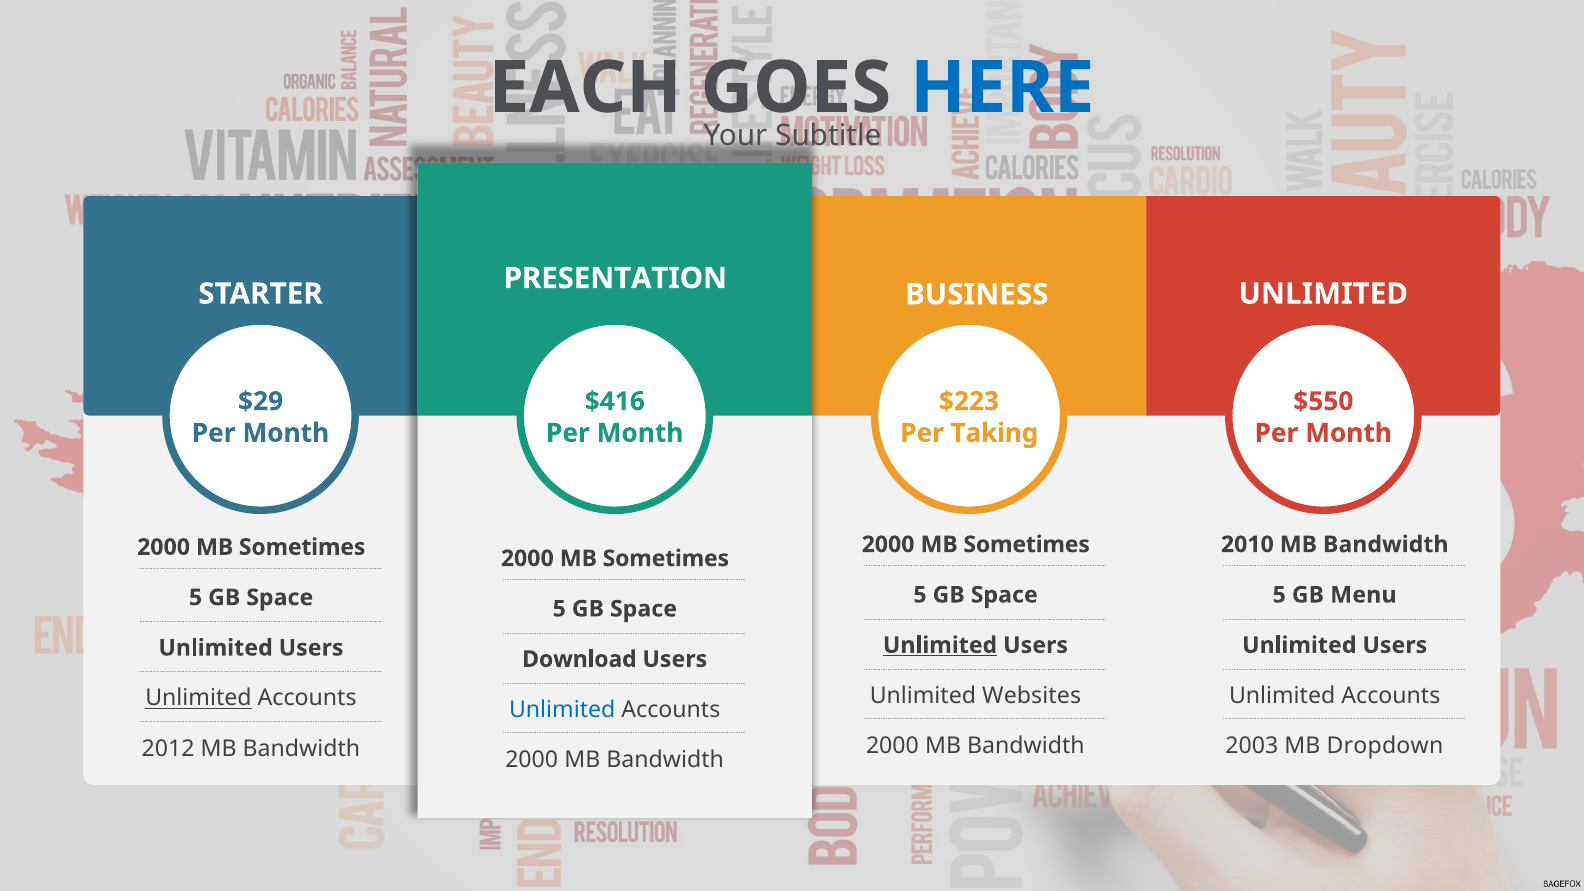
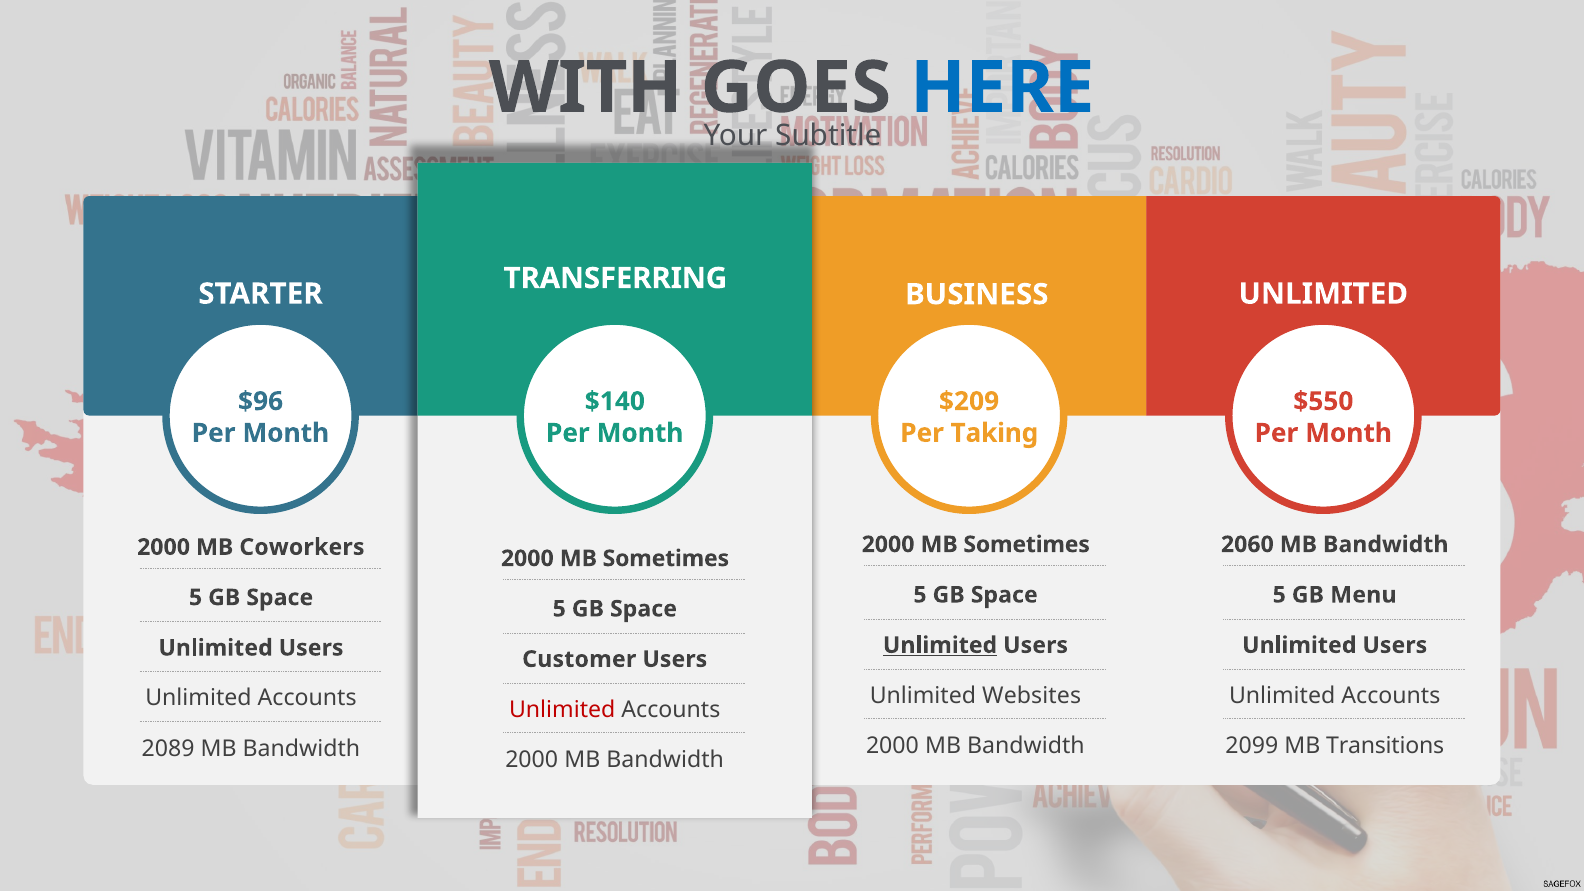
EACH: EACH -> WITH (586, 88)
PRESENTATION: PRESENTATION -> TRANSFERRING (615, 278)
$29: $29 -> $96 (261, 401)
$416: $416 -> $140 (615, 401)
$223: $223 -> $209 (969, 401)
2010: 2010 -> 2060 (1247, 545)
Sometimes: Sometimes -> Coworkers (302, 547)
Download: Download -> Customer (579, 659)
Unlimited underline: present -> none (198, 698)
Unlimited colour: blue -> red (562, 710)
2003: 2003 -> 2099 (1252, 746)
Dropdown: Dropdown -> Transitions (1385, 746)
2012: 2012 -> 2089 (168, 749)
